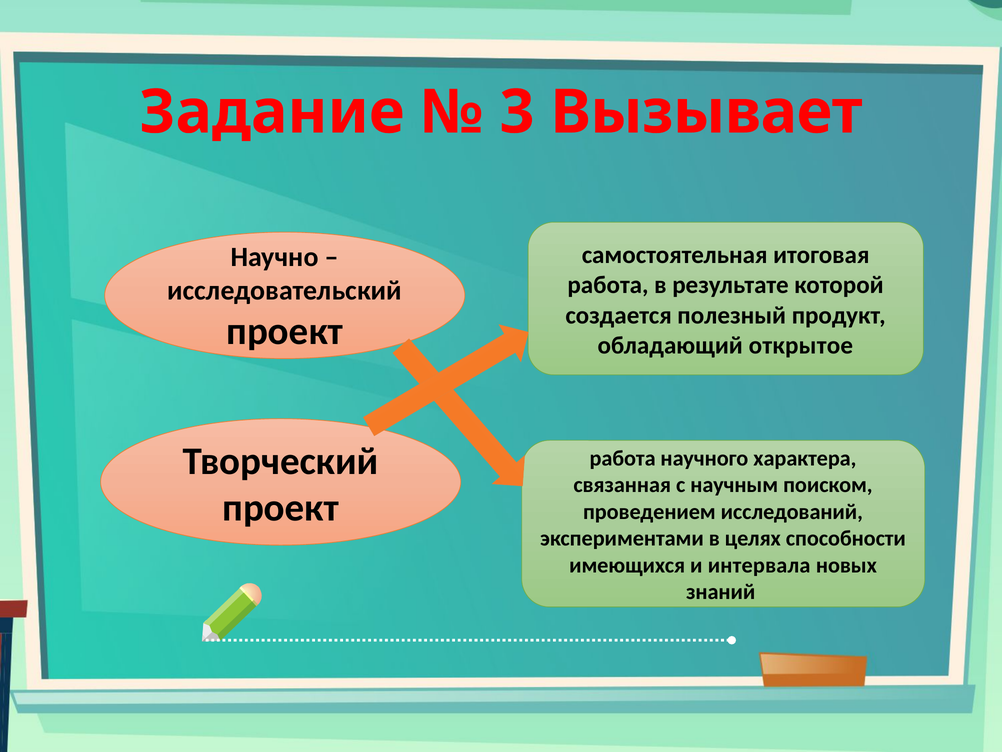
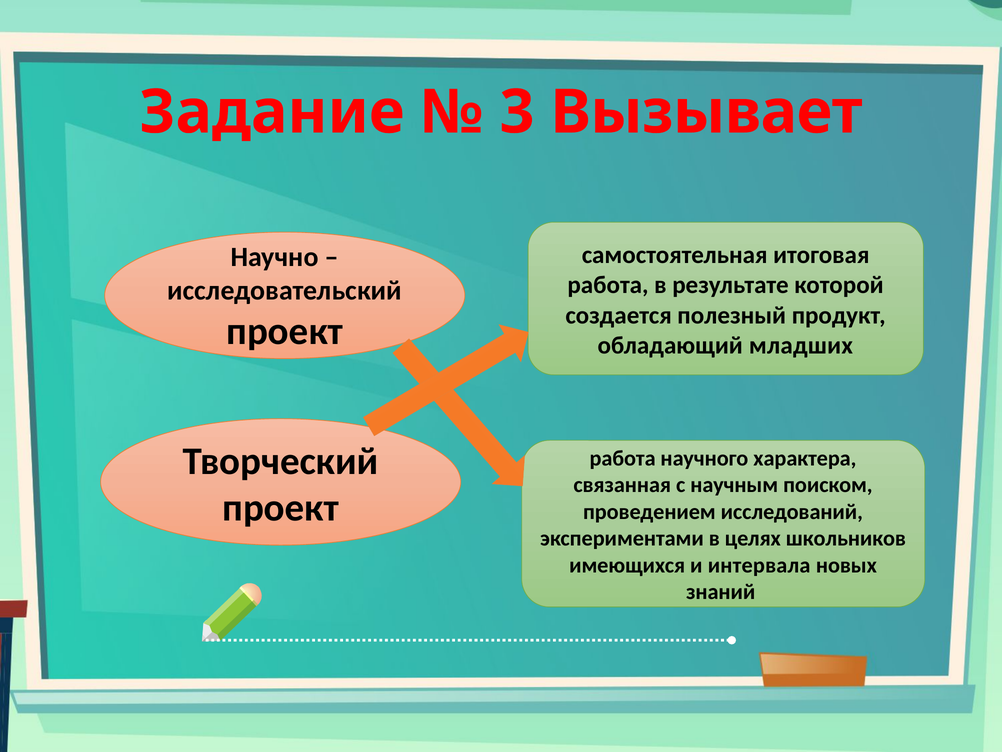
открытое: открытое -> младших (801, 345)
способности: способности -> школьников (846, 538)
